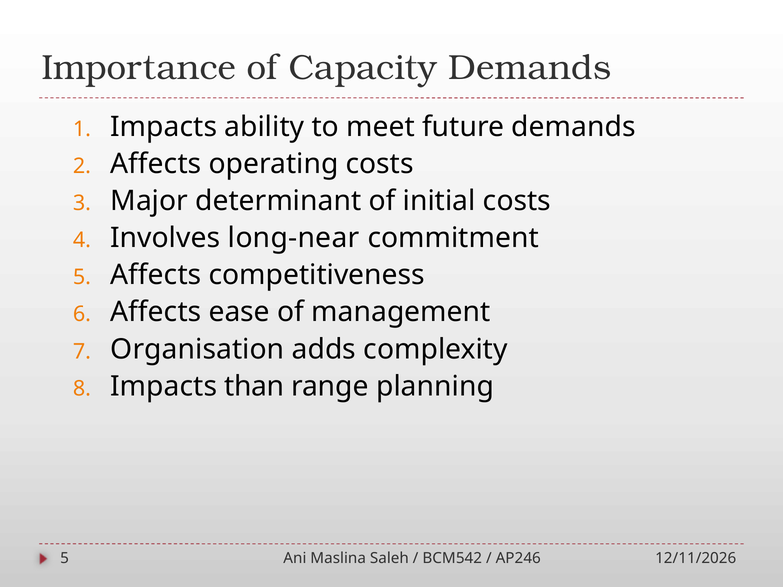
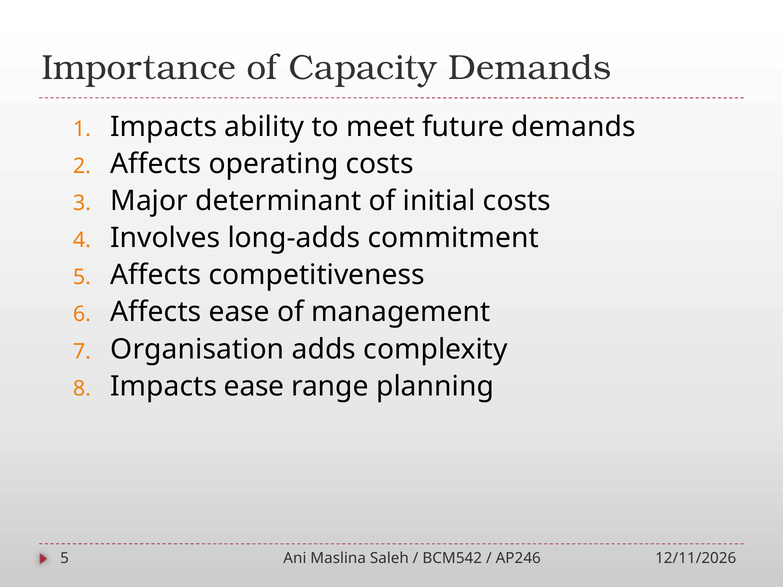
long-near: long-near -> long-adds (294, 238)
Impacts than: than -> ease (254, 386)
